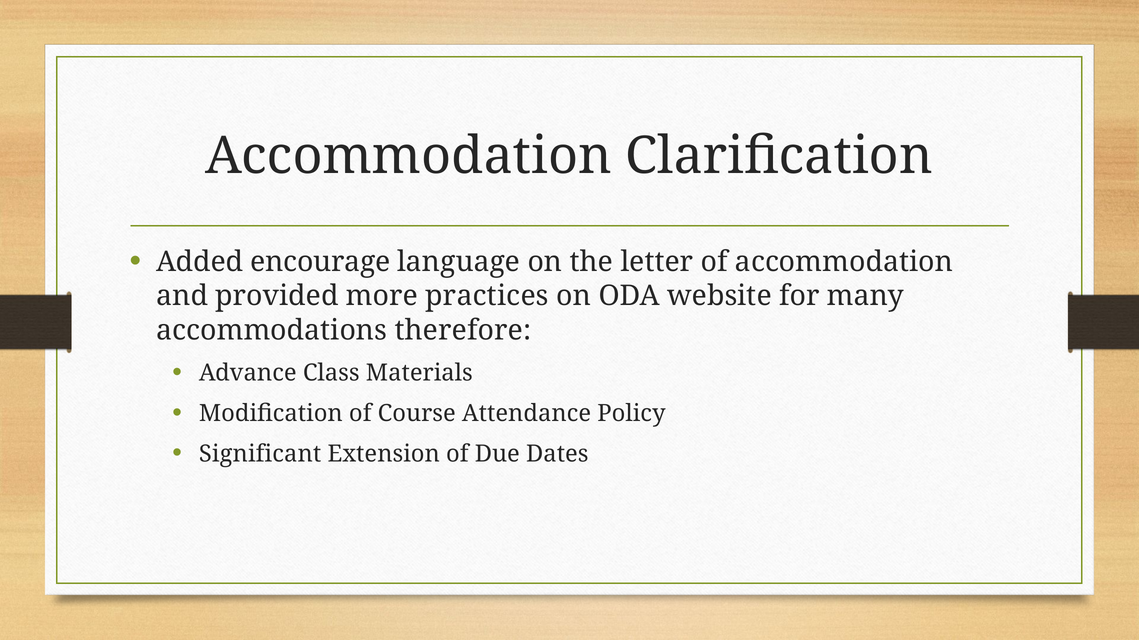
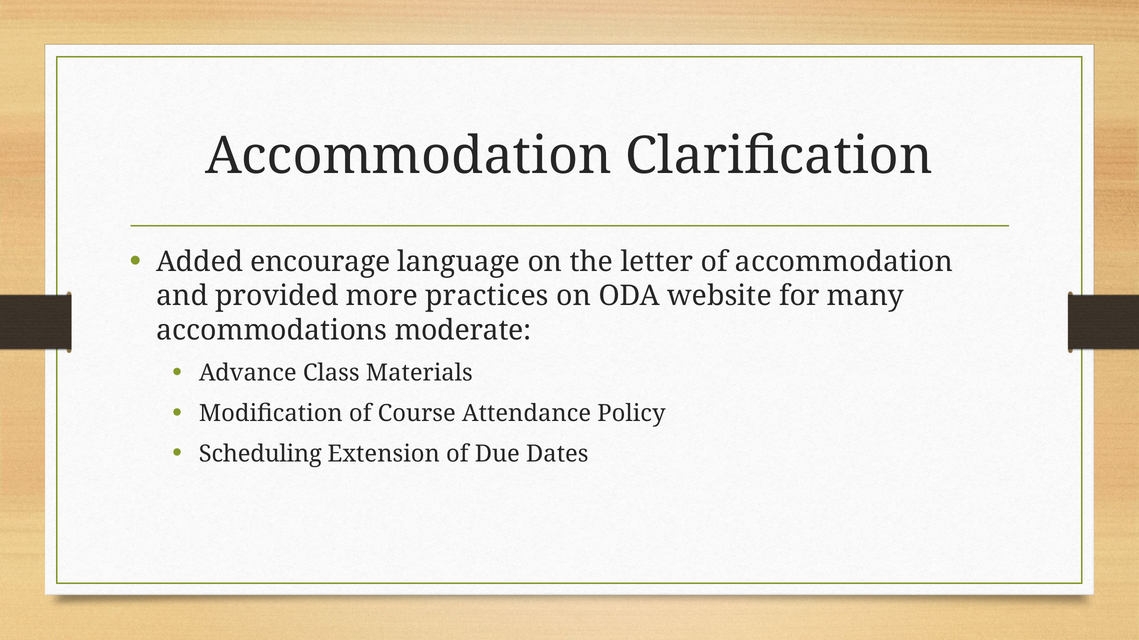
therefore: therefore -> moderate (463, 331)
Significant: Significant -> Scheduling (260, 454)
